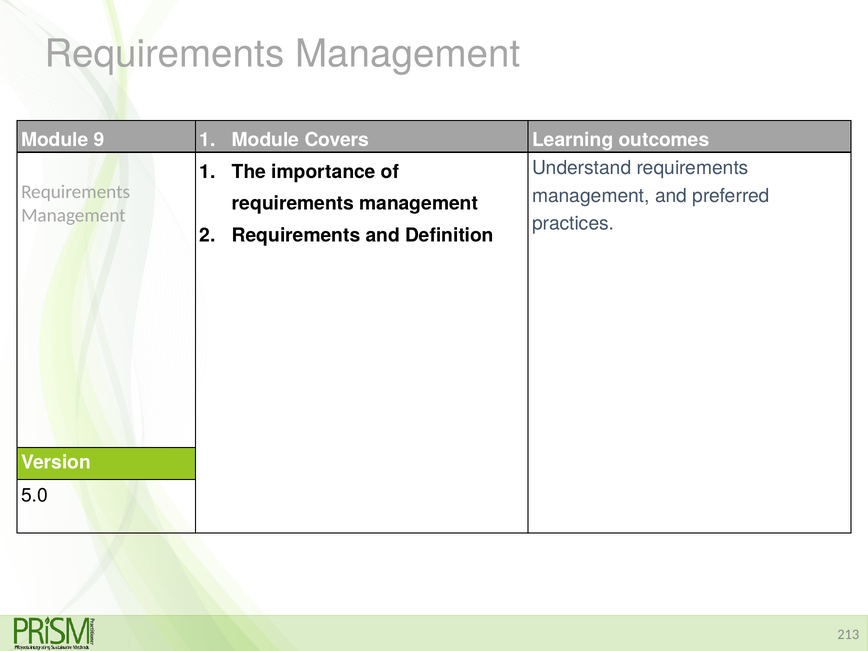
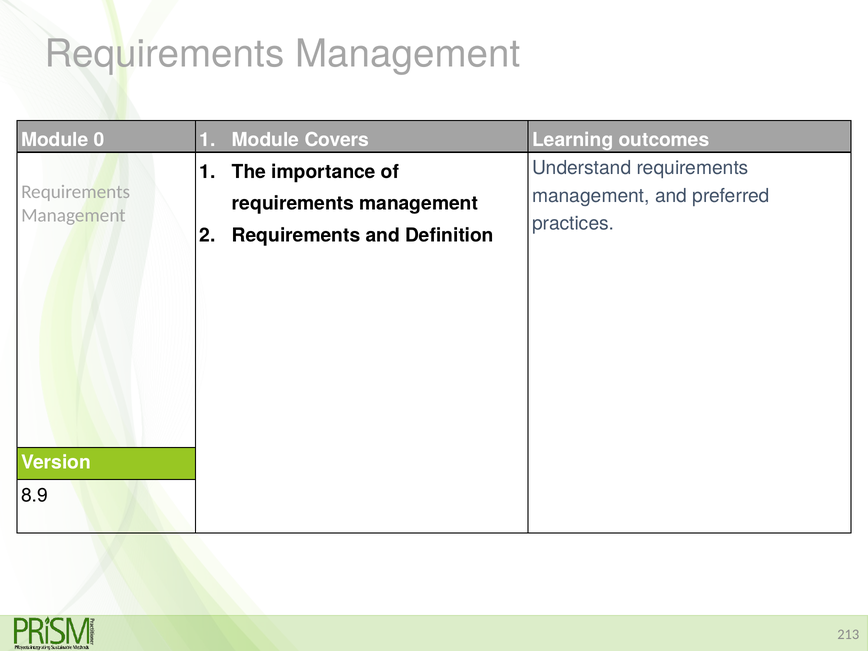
9: 9 -> 0 (99, 140)
5.0: 5.0 -> 8.9 (34, 495)
